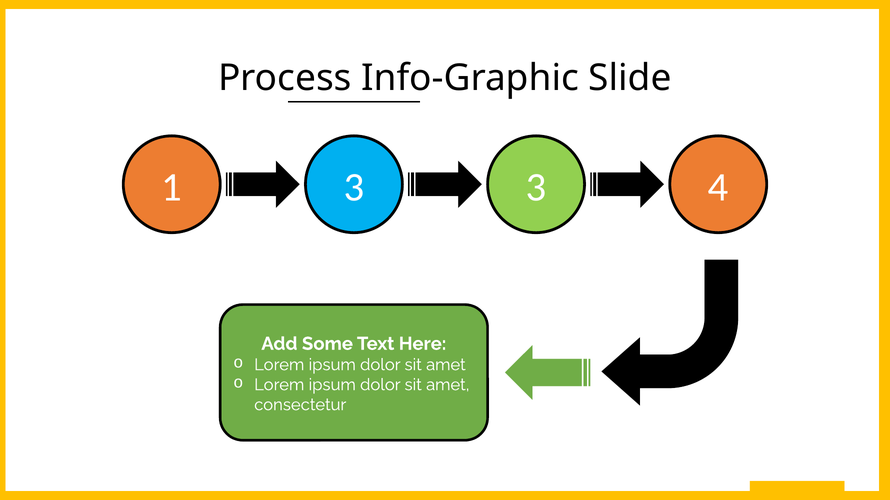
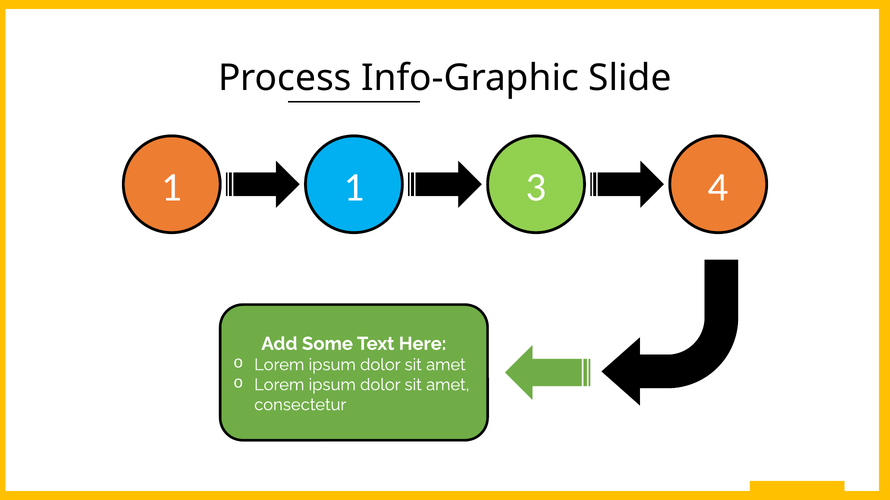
1 3: 3 -> 1 (354, 187)
